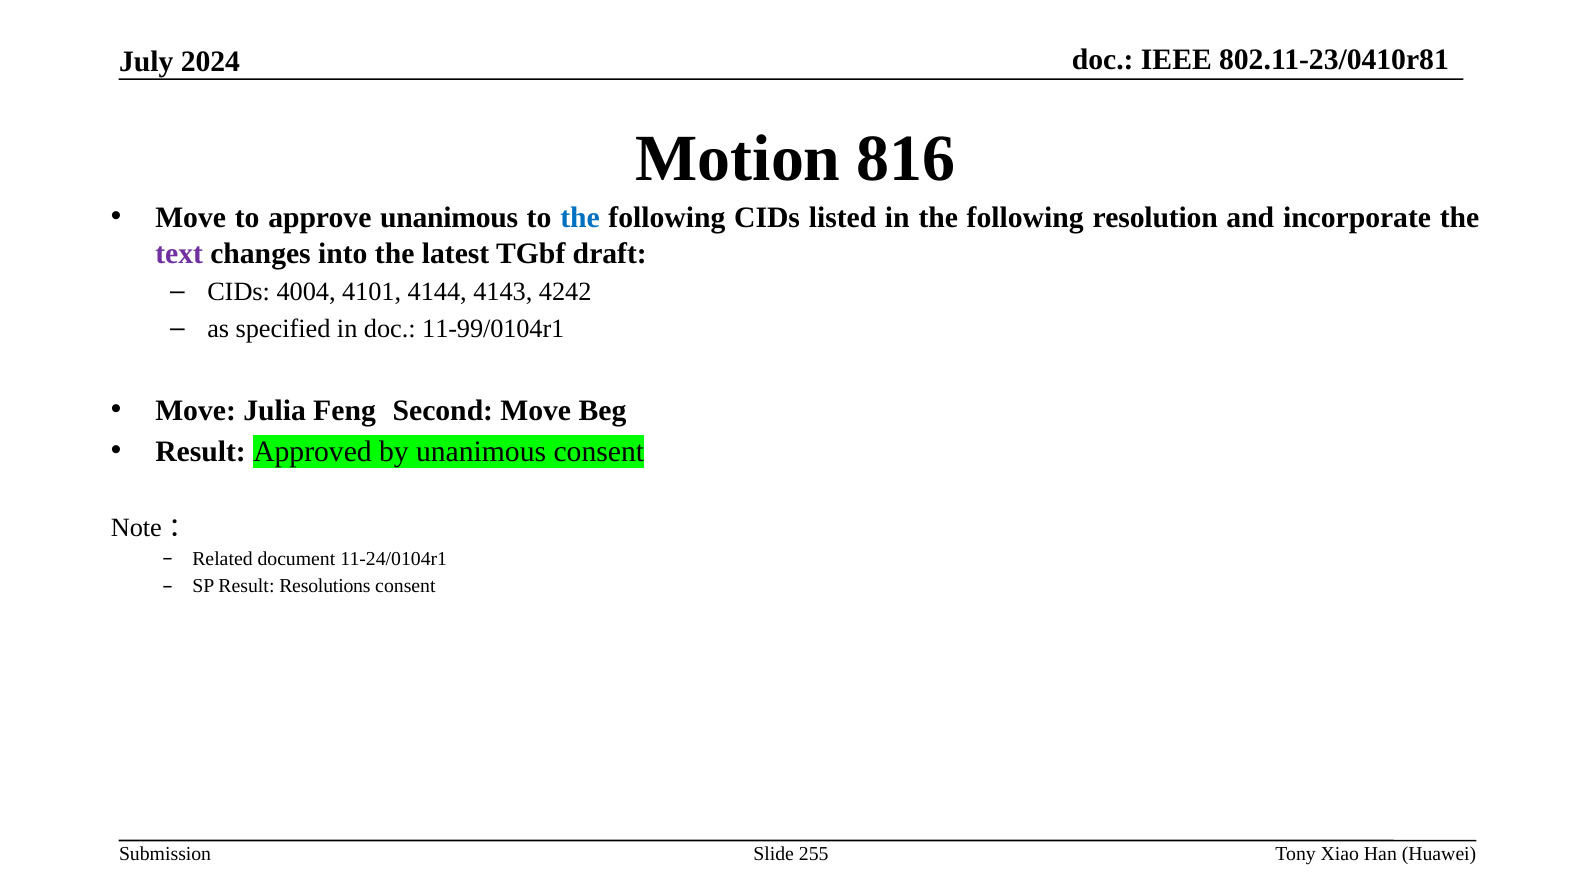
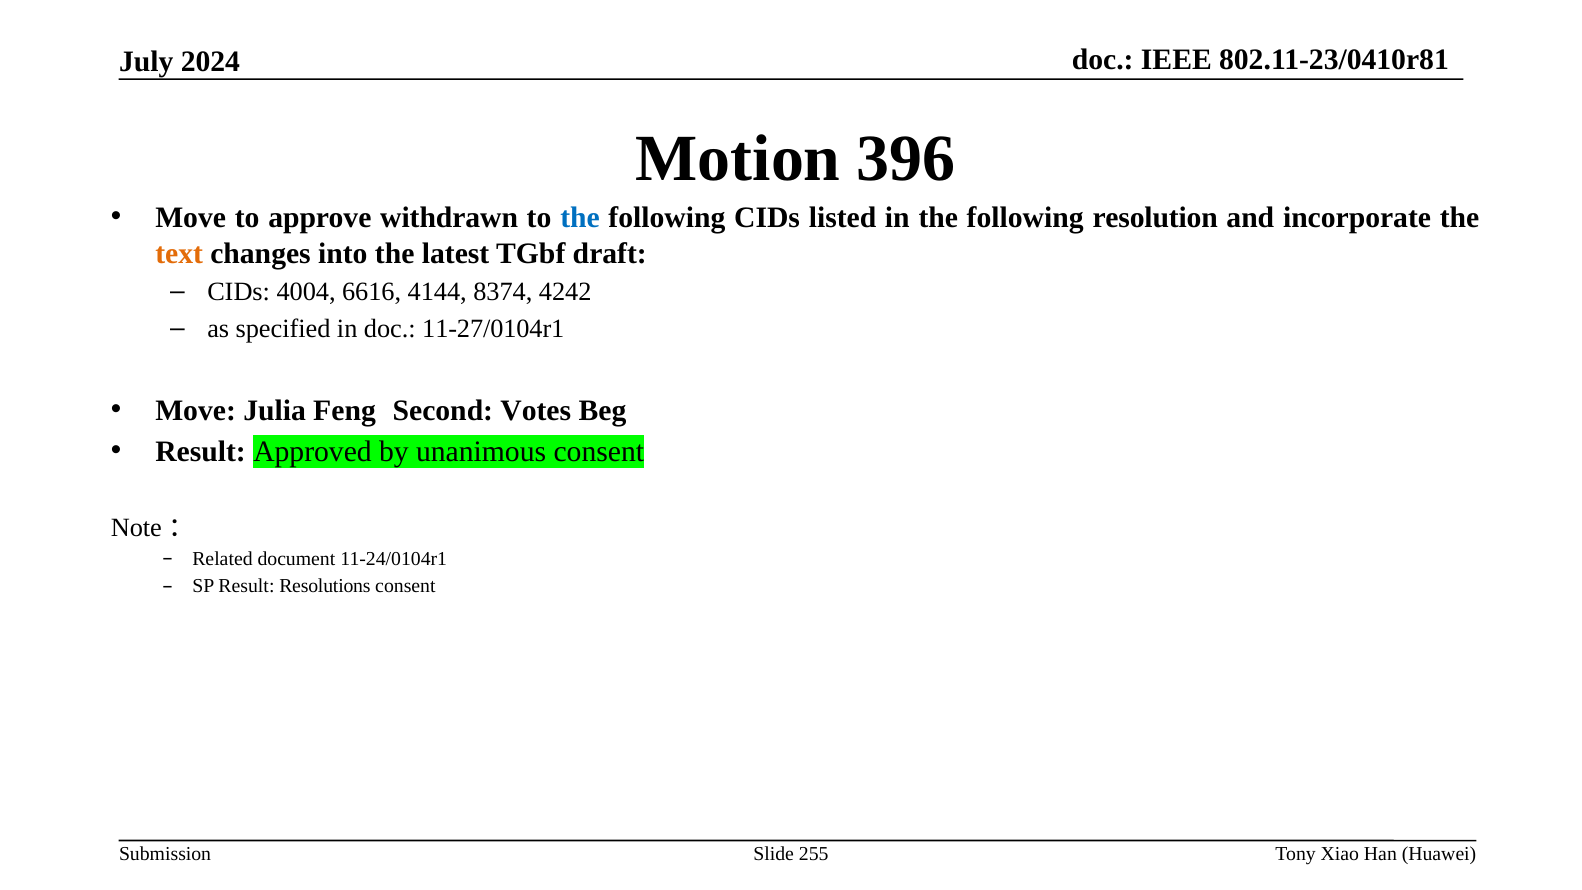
816: 816 -> 396 (906, 159)
approve unanimous: unanimous -> withdrawn (449, 218)
text colour: purple -> orange (179, 253)
4101: 4101 -> 6616 (372, 292)
4143: 4143 -> 8374 (503, 292)
11-99/0104r1: 11-99/0104r1 -> 11-27/0104r1 (493, 329)
Second Move: Move -> Votes (536, 410)
